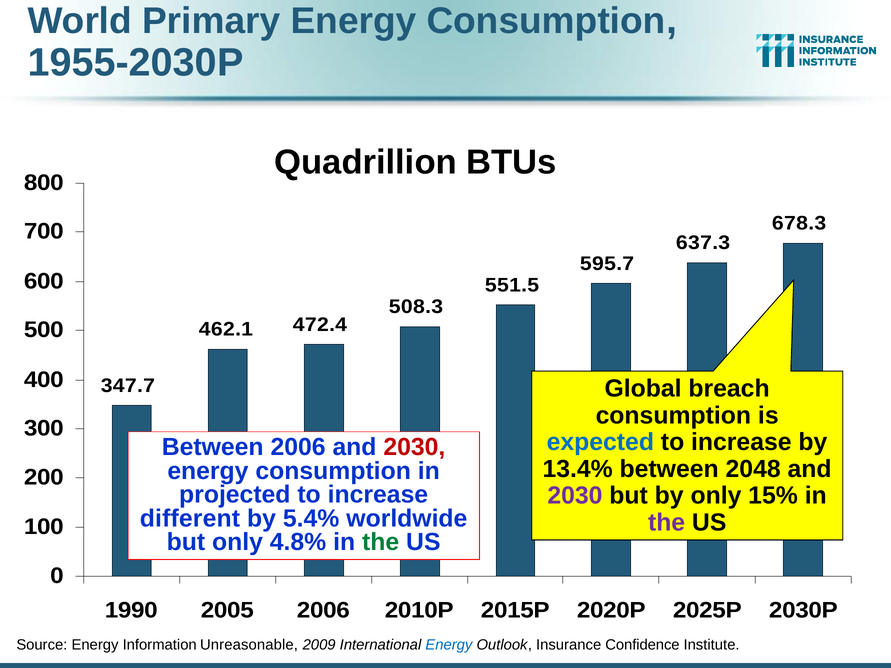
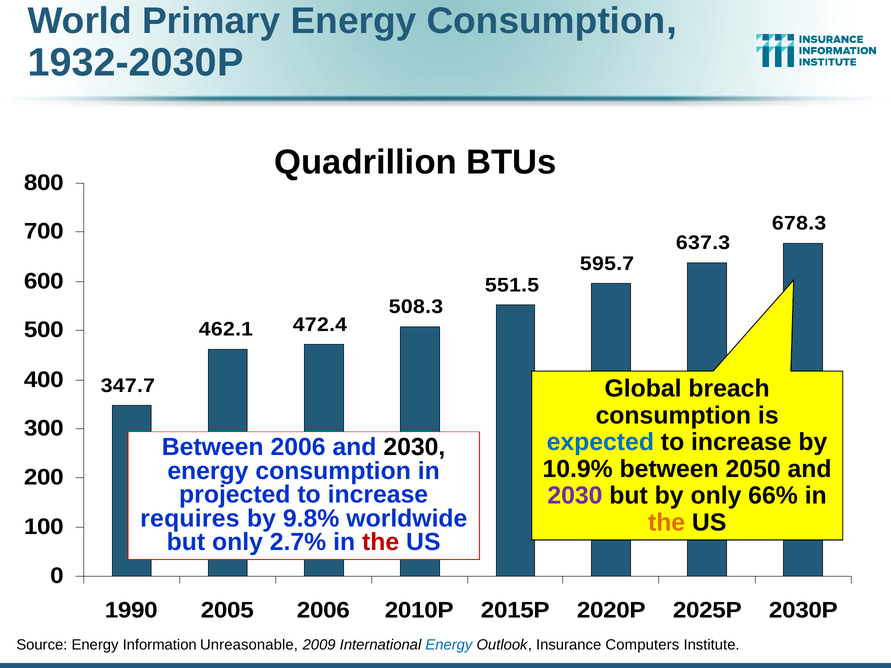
1955-2030P: 1955-2030P -> 1932-2030P (136, 63)
2030 colour: red -> black (414, 447)
13.4%: 13.4% -> 10.9% (578, 469)
2048: 2048 -> 2050 (753, 469)
15%: 15% -> 66% (773, 496)
different: different -> requires (190, 519)
5.4%: 5.4% -> 9.8% (311, 519)
the colour: purple -> orange (667, 523)
4.8%: 4.8% -> 2.7% (298, 542)
the colour: green -> red (381, 542)
Confidence: Confidence -> Computers (642, 645)
